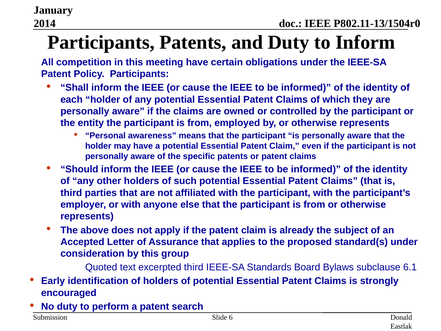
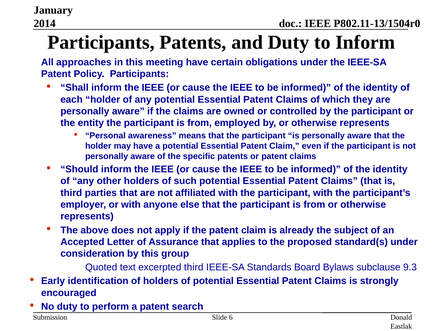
competition: competition -> approaches (84, 62)
6.1: 6.1 -> 9.3 (410, 267)
